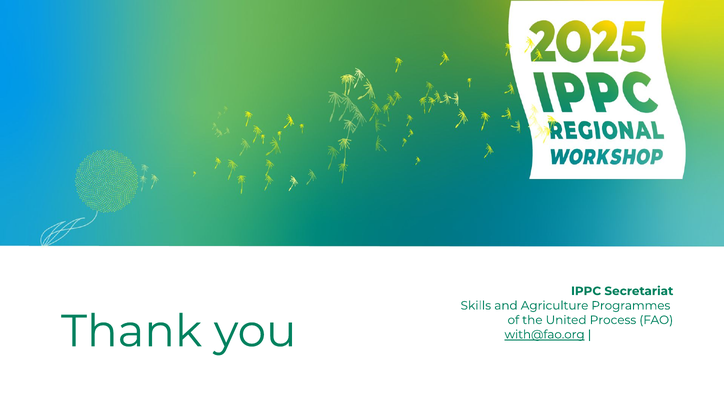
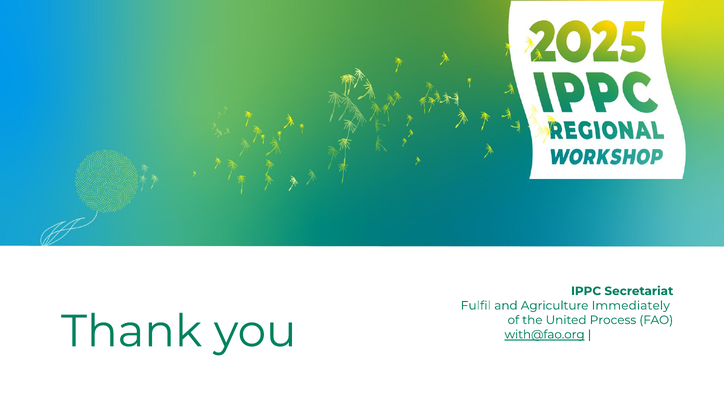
Skills: Skills -> Fulfil (476, 306)
Programmes: Programmes -> Immediately (631, 306)
